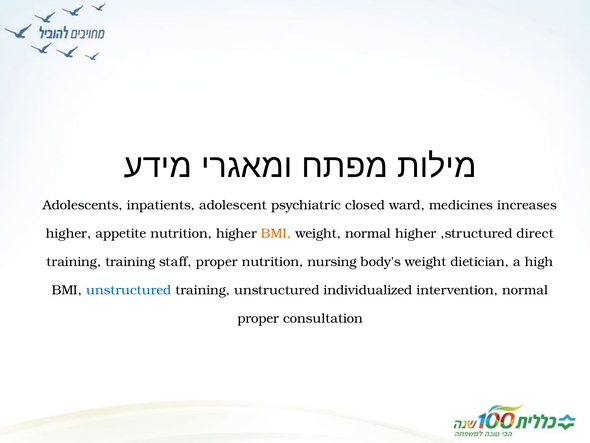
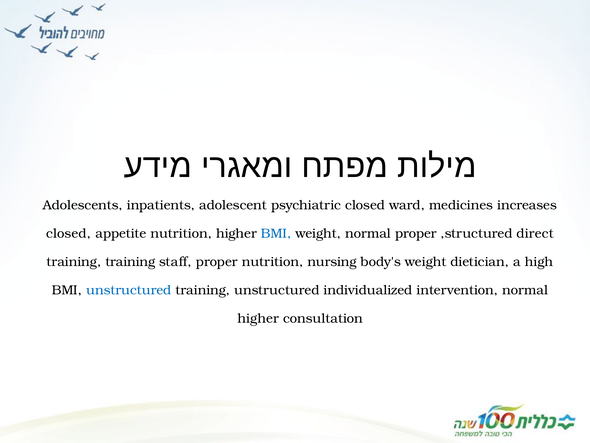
higher: higher -> closed (69, 233)
BMI colour: orange -> blue (276, 233)
normal higher: higher -> proper (416, 233)
proper: proper -> higher (258, 318)
